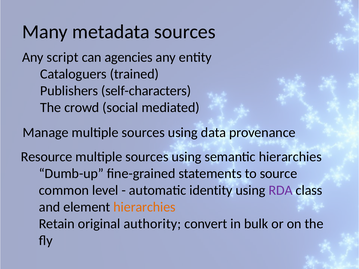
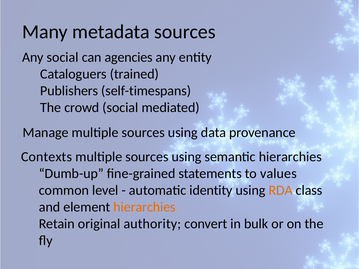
Any script: script -> social (63, 57)
self-characters: self-characters -> self-timespans (146, 91)
Resource: Resource -> Contexts (47, 157)
source: source -> values (278, 174)
RDA colour: purple -> orange (281, 190)
